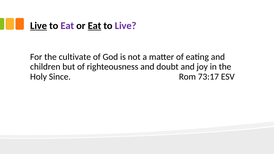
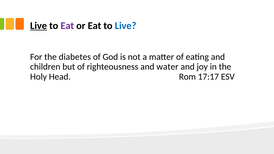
Eat underline: present -> none (94, 26)
Live colour: purple -> blue (126, 26)
cultivate: cultivate -> diabetes (75, 57)
doubt: doubt -> water (167, 67)
Since: Since -> Head (60, 77)
73:17: 73:17 -> 17:17 (208, 77)
